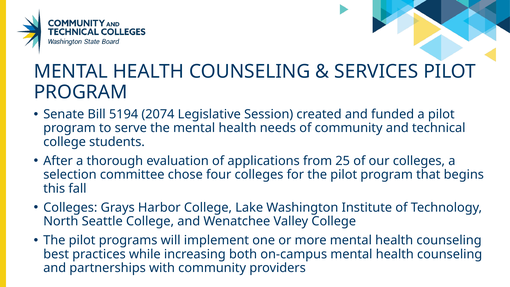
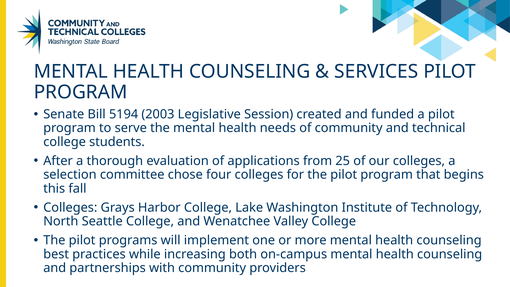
2074: 2074 -> 2003 (158, 114)
